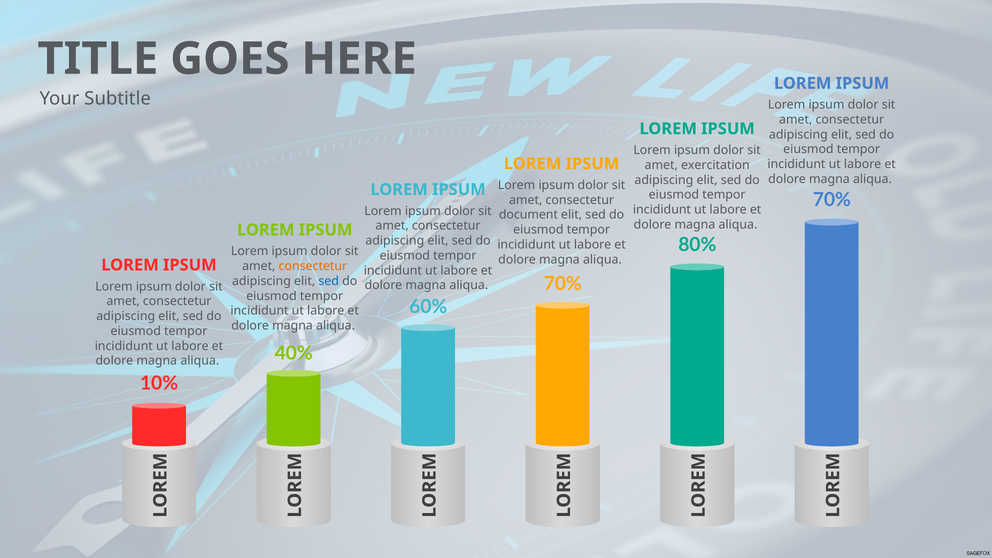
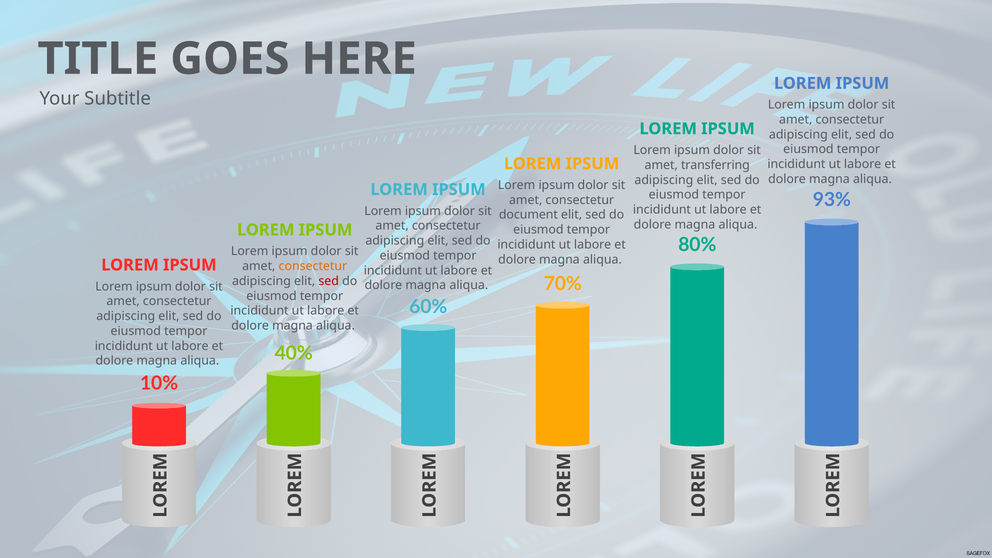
exercitation: exercitation -> transferring (715, 165)
70%: 70% -> 93% (832, 200)
sed colour: blue -> red (329, 281)
